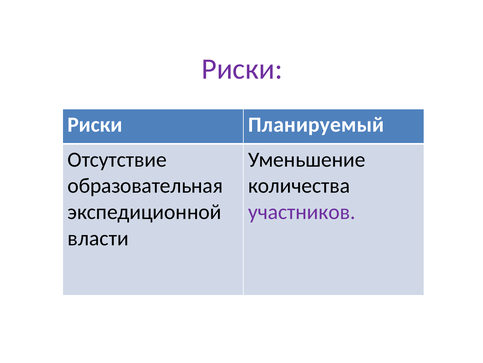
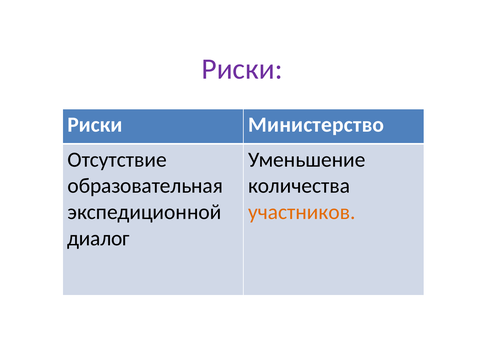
Планируемый: Планируемый -> Министерство (316, 125)
участников colour: purple -> orange (302, 212)
власти: власти -> диалог (98, 238)
